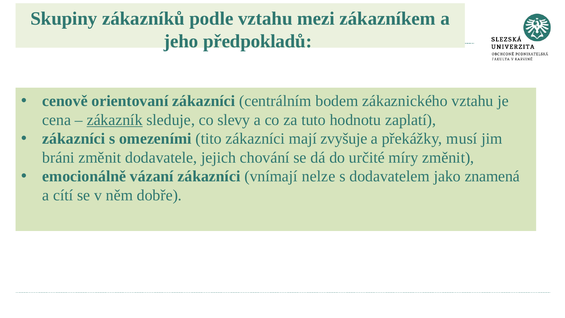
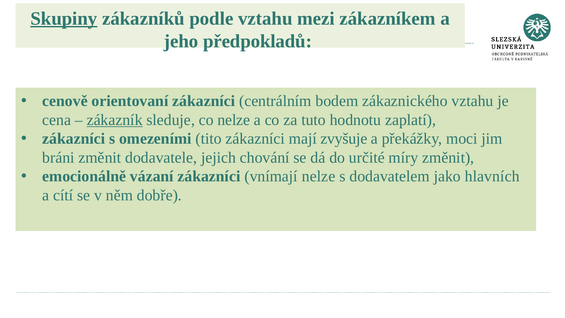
Skupiny underline: none -> present (64, 19)
co slevy: slevy -> nelze (234, 120)
musí: musí -> moci (462, 139)
znamená: znamená -> hlavních (492, 176)
